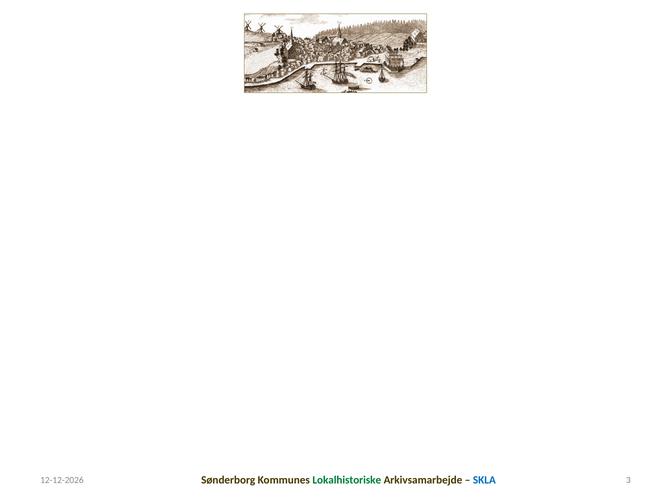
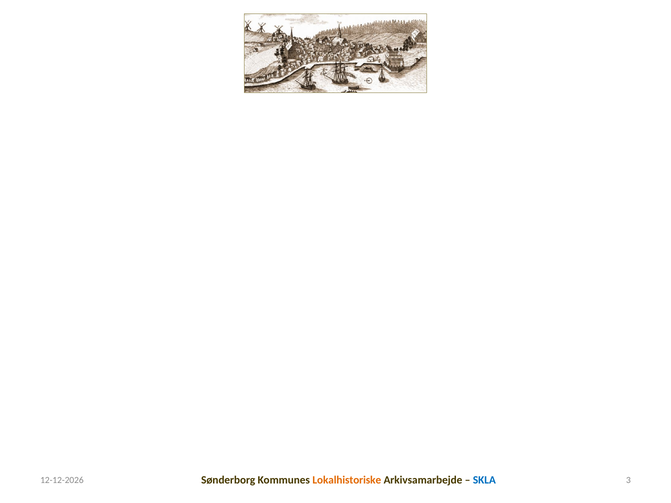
Lokalhistoriske colour: green -> orange (347, 480)
